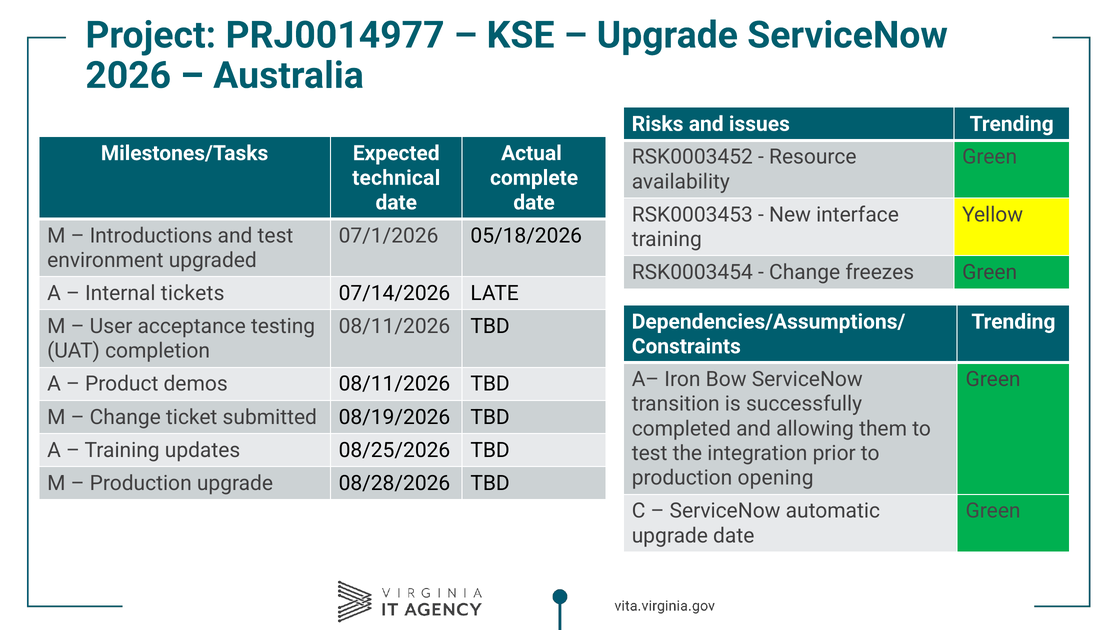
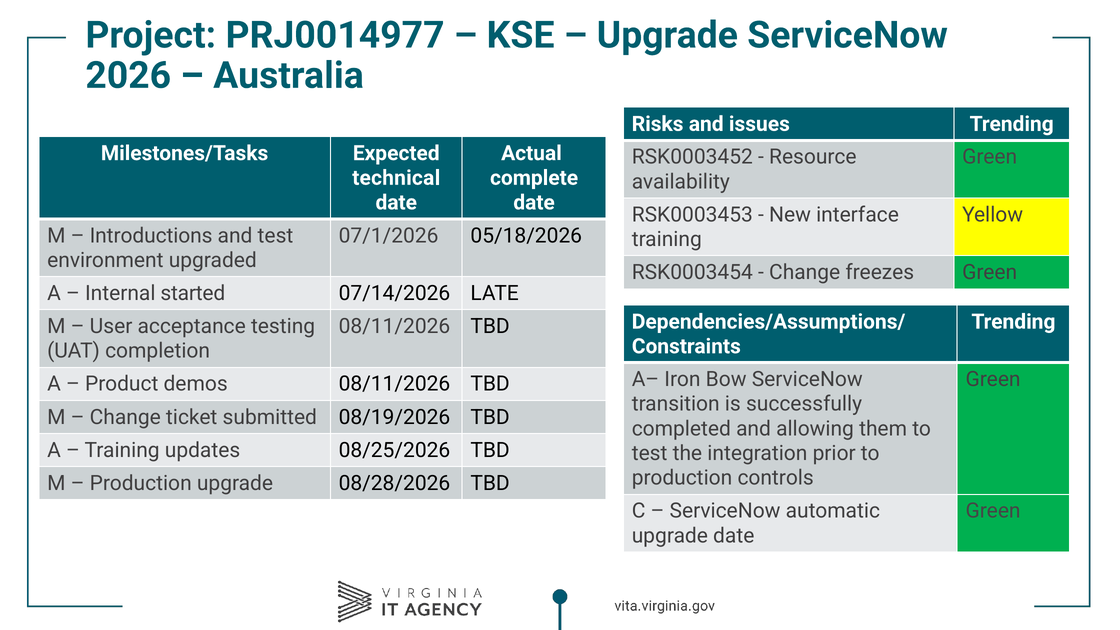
tickets: tickets -> started (193, 293)
opening: opening -> controls (776, 478)
